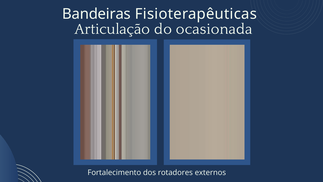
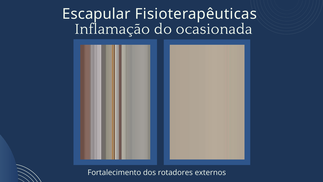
Bandeiras: Bandeiras -> Escapular (96, 14)
Articulação: Articulação -> Inflamação (112, 29)
